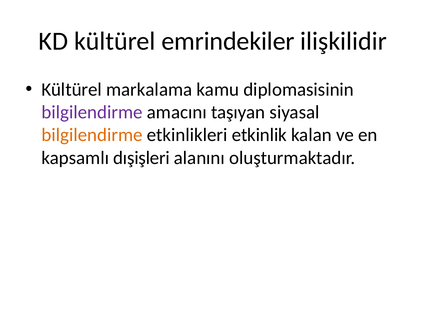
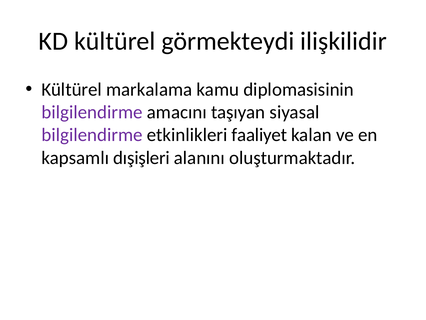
emrindekiler: emrindekiler -> görmekteydi (228, 41)
bilgilendirme colour: orange -> purple (92, 135)
etkinlik: etkinlik -> faaliyet (259, 135)
